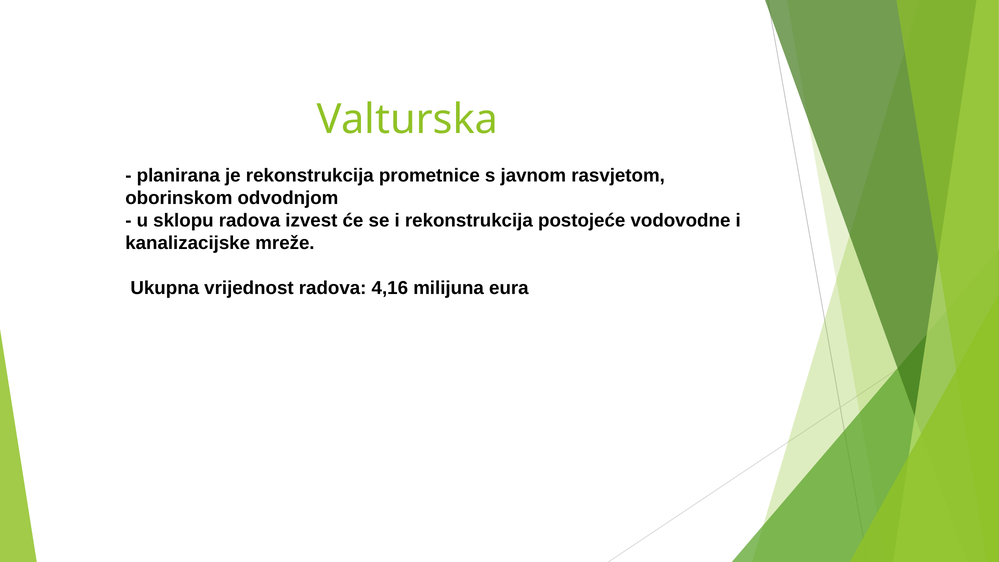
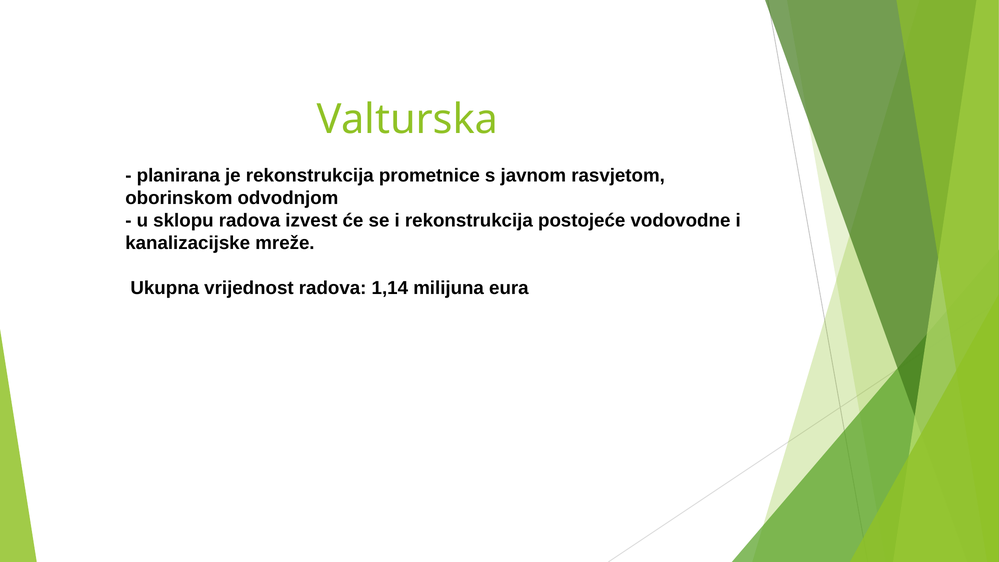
4,16: 4,16 -> 1,14 (390, 288)
